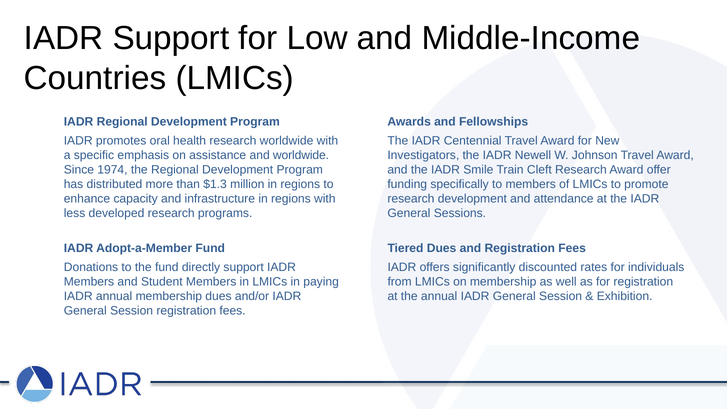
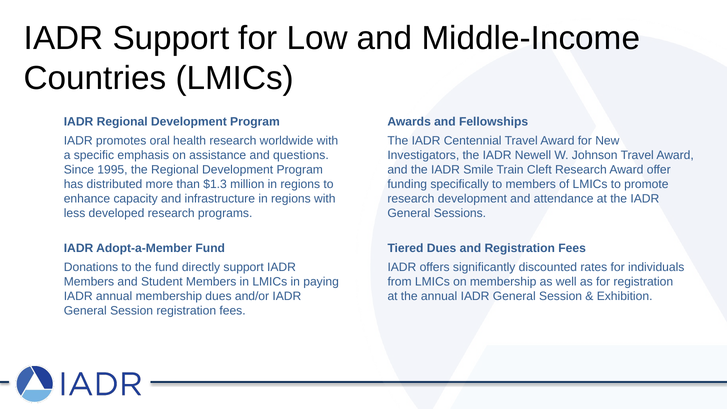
and worldwide: worldwide -> questions (301, 155)
1974: 1974 -> 1995 (112, 170)
